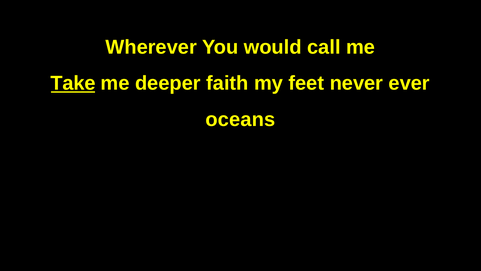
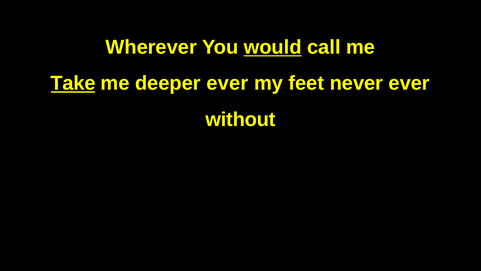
would underline: none -> present (273, 47)
deeper faith: faith -> ever (227, 83)
oceans: oceans -> without (240, 119)
